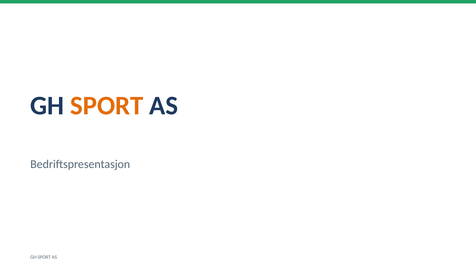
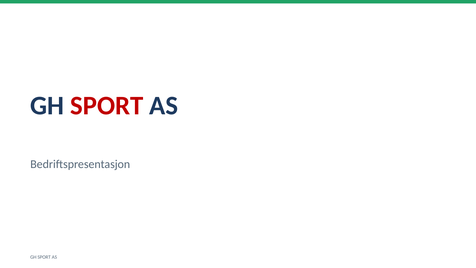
SPORT colour: orange -> red (107, 106)
